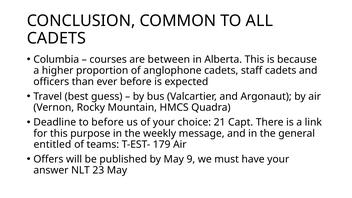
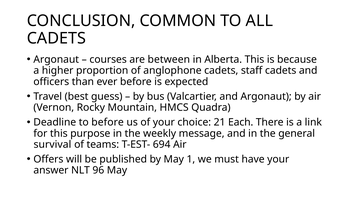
Columbia: Columbia -> Argonaut (56, 60)
Capt: Capt -> Each (241, 122)
entitled: entitled -> survival (52, 144)
179: 179 -> 694 (162, 144)
9: 9 -> 1 (191, 159)
23: 23 -> 96 (98, 170)
